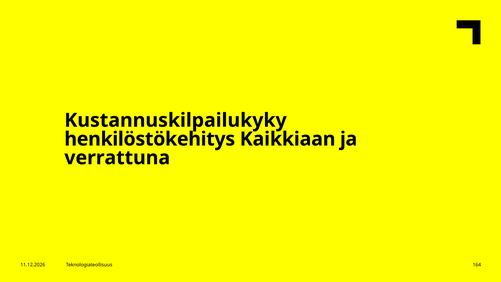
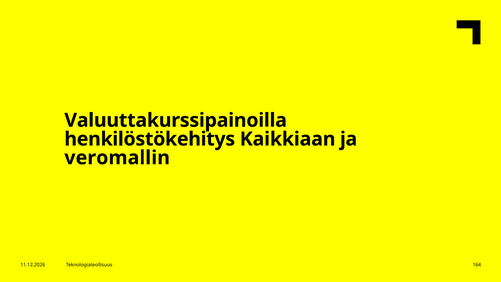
Kustannuskilpailukyky: Kustannuskilpailukyky -> Valuuttakurssipainoilla (176, 120)
verrattuna: verrattuna -> veromallin (117, 158)
